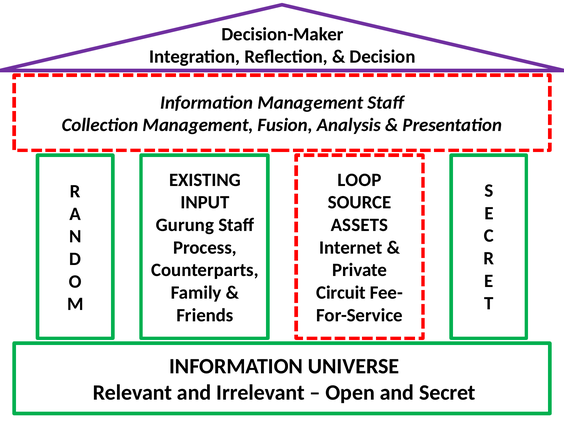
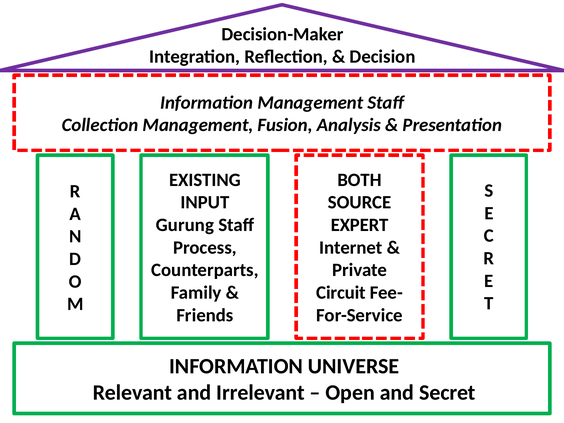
LOOP: LOOP -> BOTH (360, 180)
ASSETS: ASSETS -> EXPERT (360, 225)
